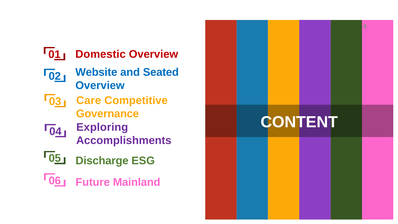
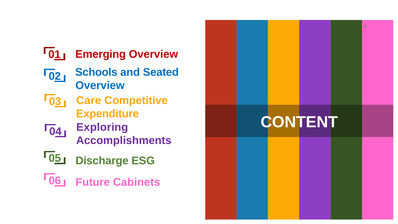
Domestic: Domestic -> Emerging (101, 54)
Website: Website -> Schools (96, 72)
Governance: Governance -> Expenditure (108, 114)
Mainland: Mainland -> Cabinets (137, 182)
